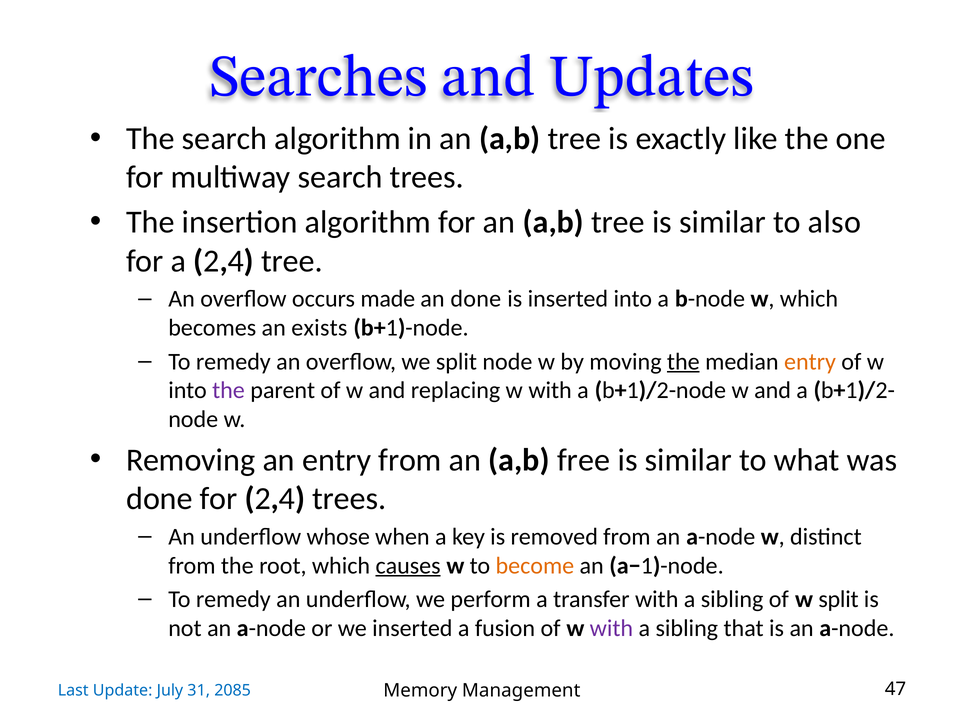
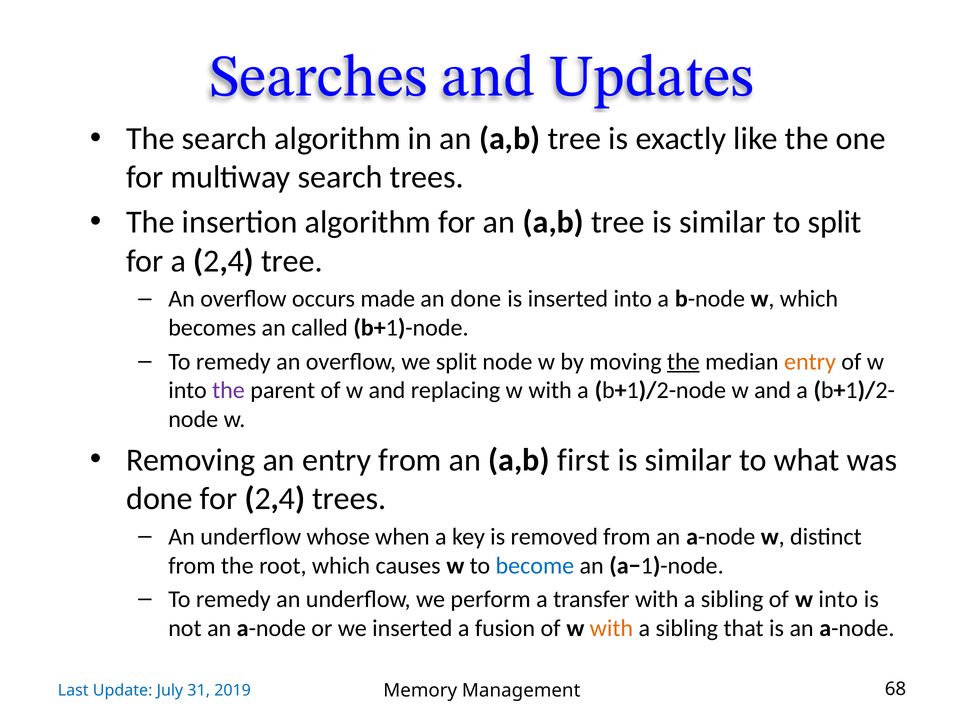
to also: also -> split (835, 222)
exists: exists -> called (320, 328)
free: free -> first (584, 460)
causes underline: present -> none (408, 566)
become colour: orange -> blue (535, 566)
sibling of w split: split -> into (838, 599)
with colour: purple -> orange (611, 628)
2085: 2085 -> 2019 (233, 690)
47: 47 -> 68 (895, 689)
